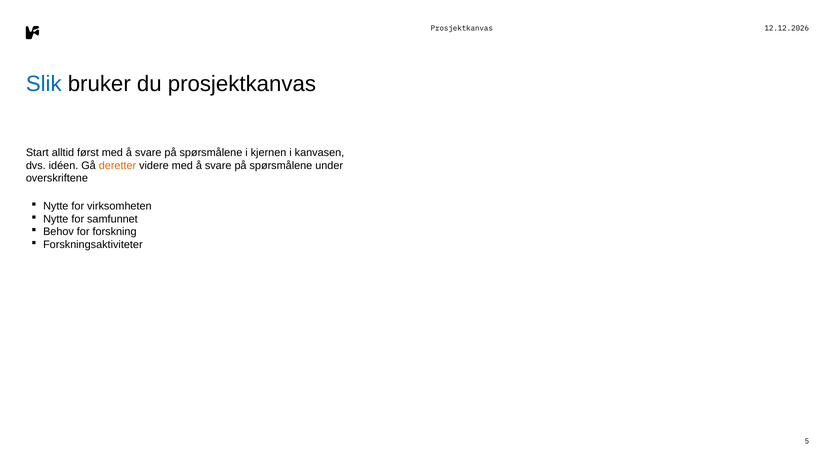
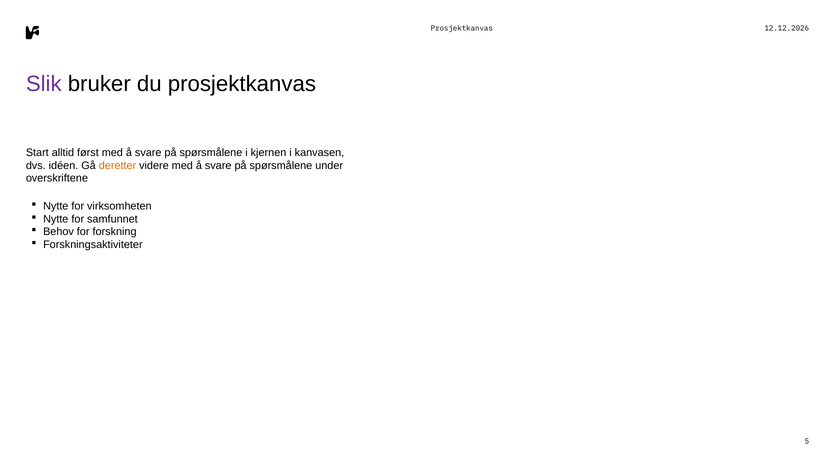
Slik colour: blue -> purple (44, 84)
